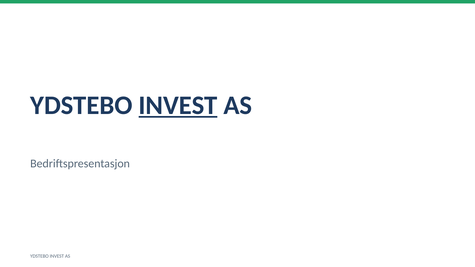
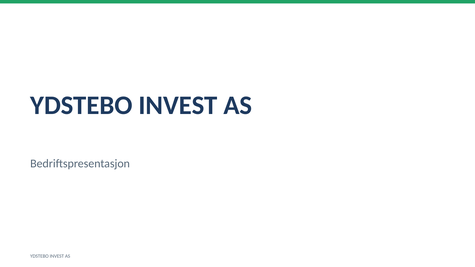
INVEST underline: present -> none (178, 105)
